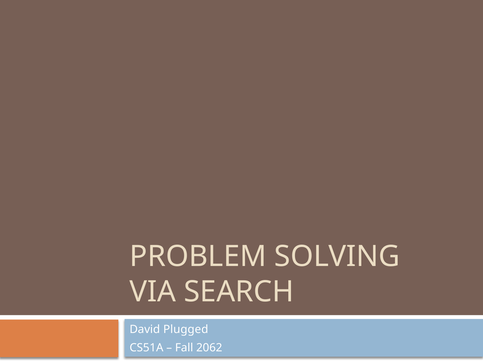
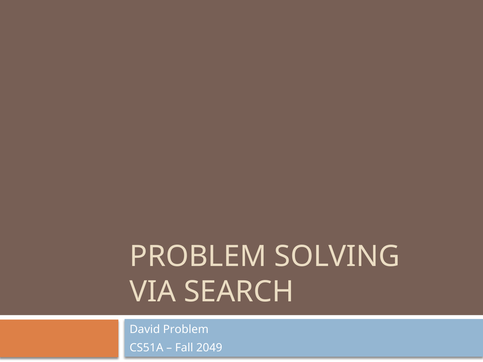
David Plugged: Plugged -> Problem (186, 330)
2062: 2062 -> 2049 (209, 348)
